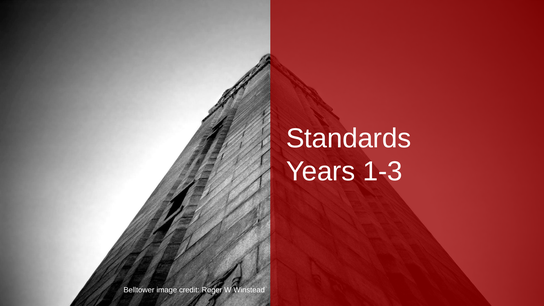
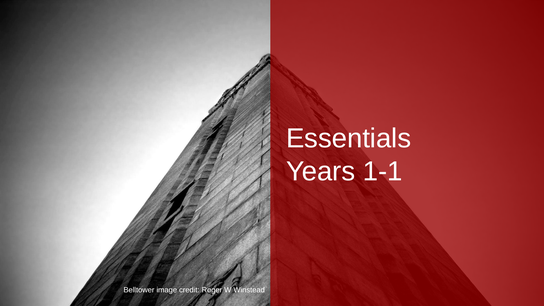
Standards: Standards -> Essentials (349, 138)
1-3: 1-3 -> 1-1 (383, 171)
